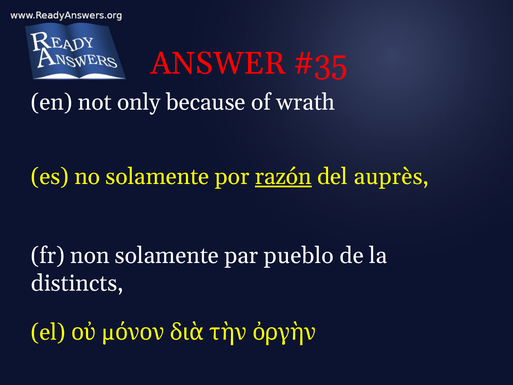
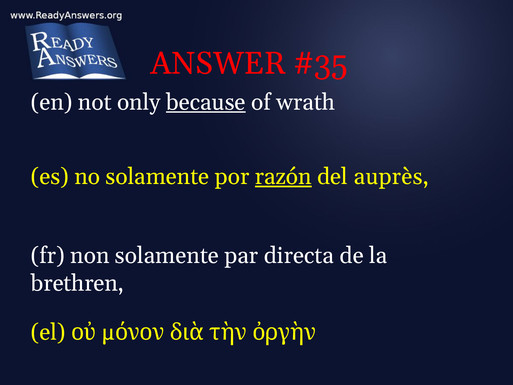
because underline: none -> present (206, 102)
pueblo: pueblo -> directa (299, 256)
distincts: distincts -> brethren (77, 283)
